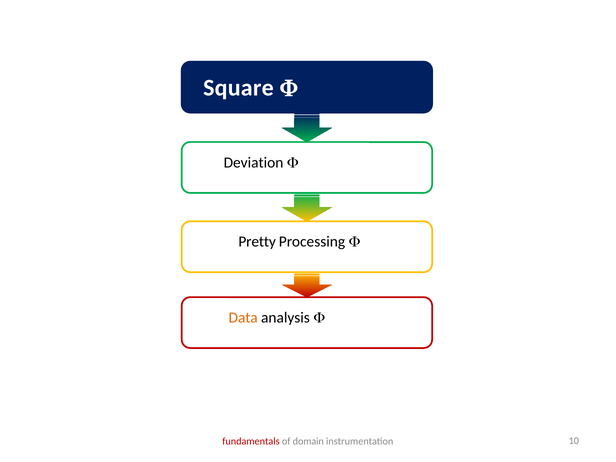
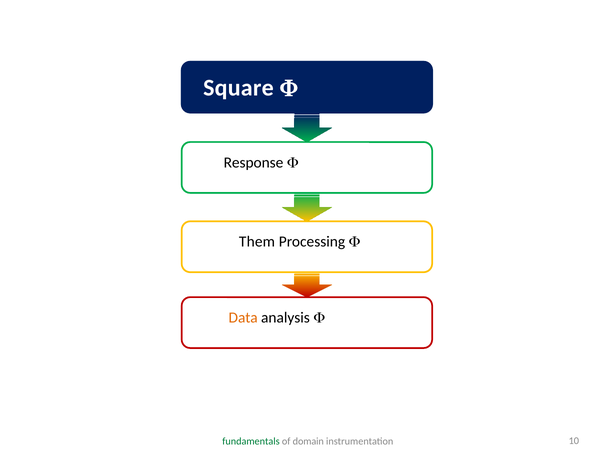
Deviation: Deviation -> Response (253, 162)
Pretty: Pretty -> Them (257, 242)
fundamentals colour: red -> green (251, 441)
